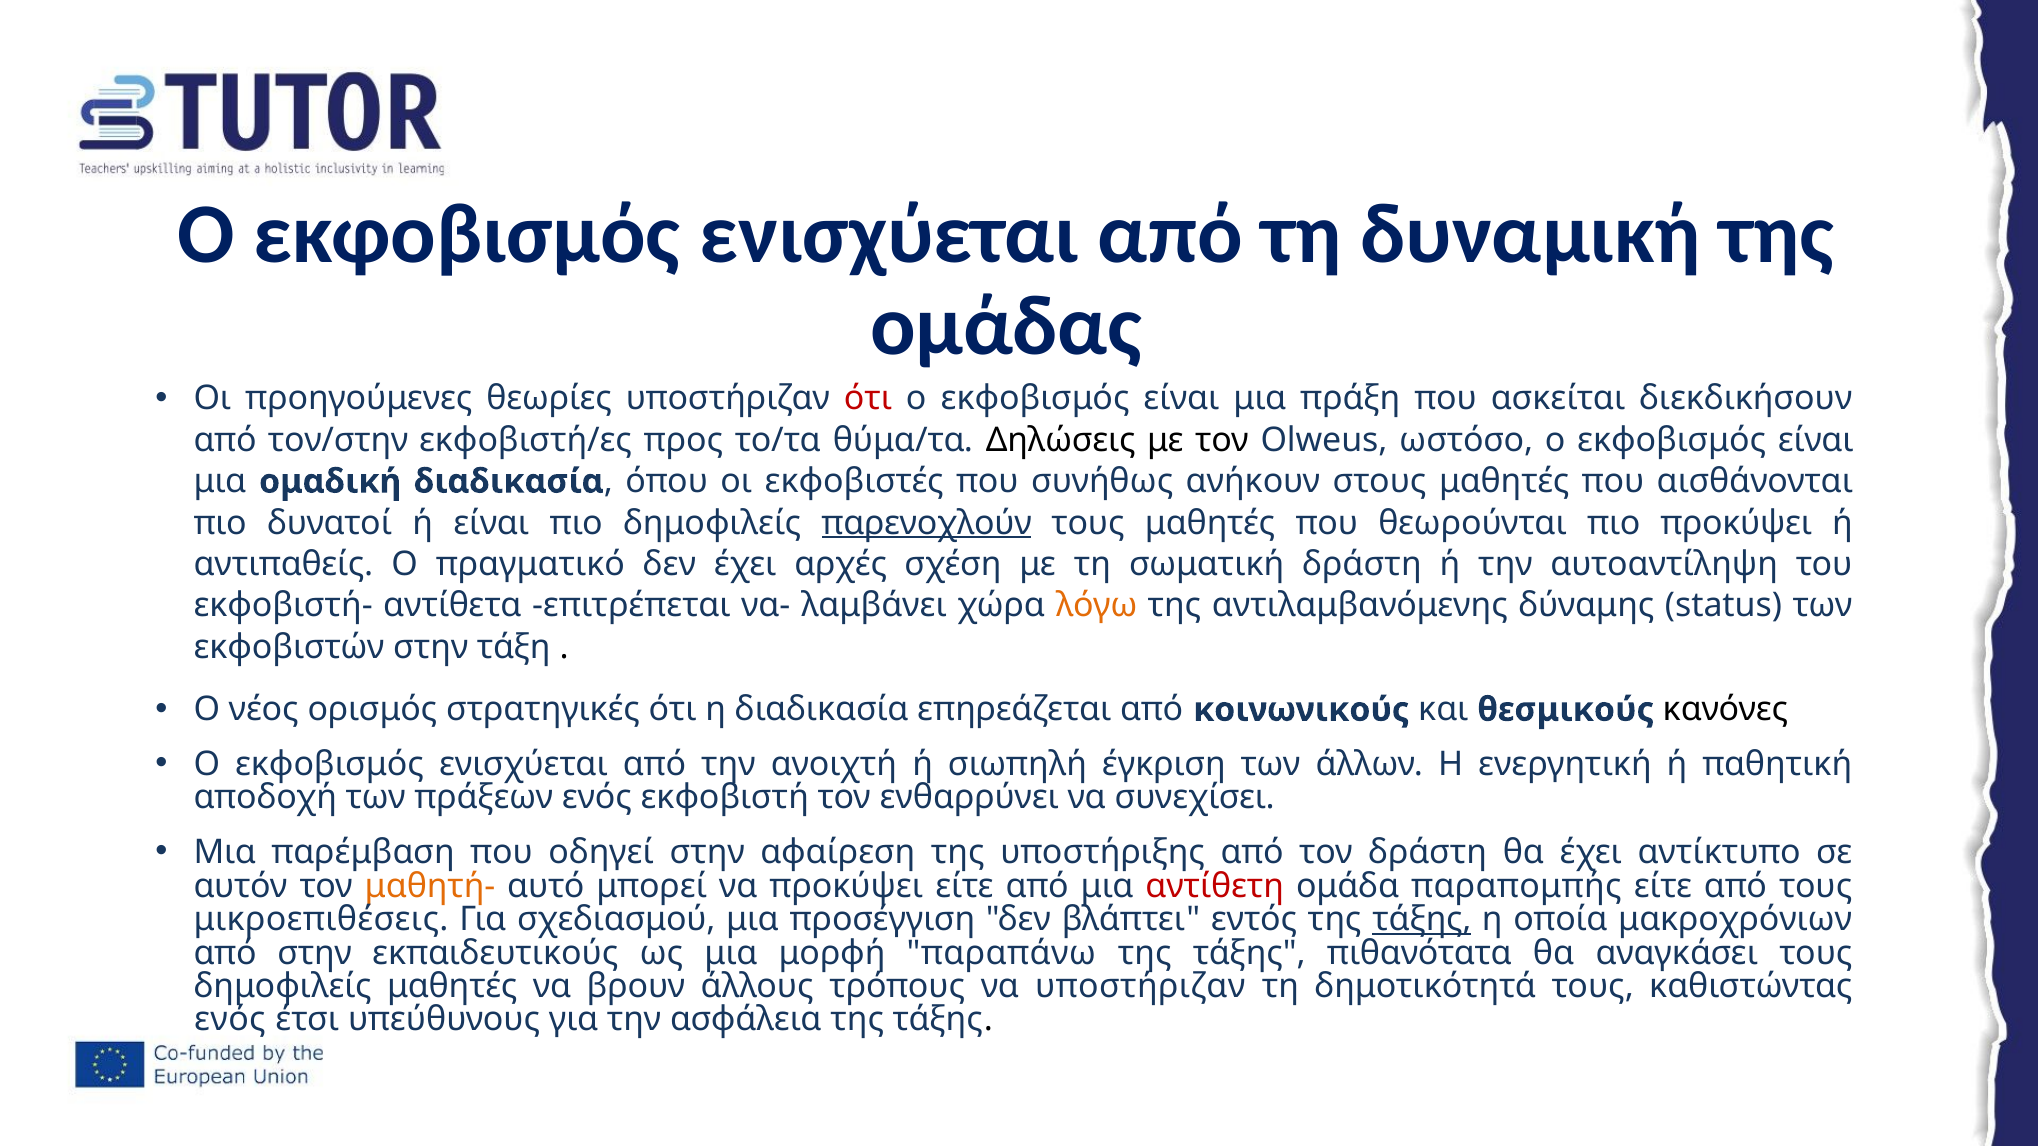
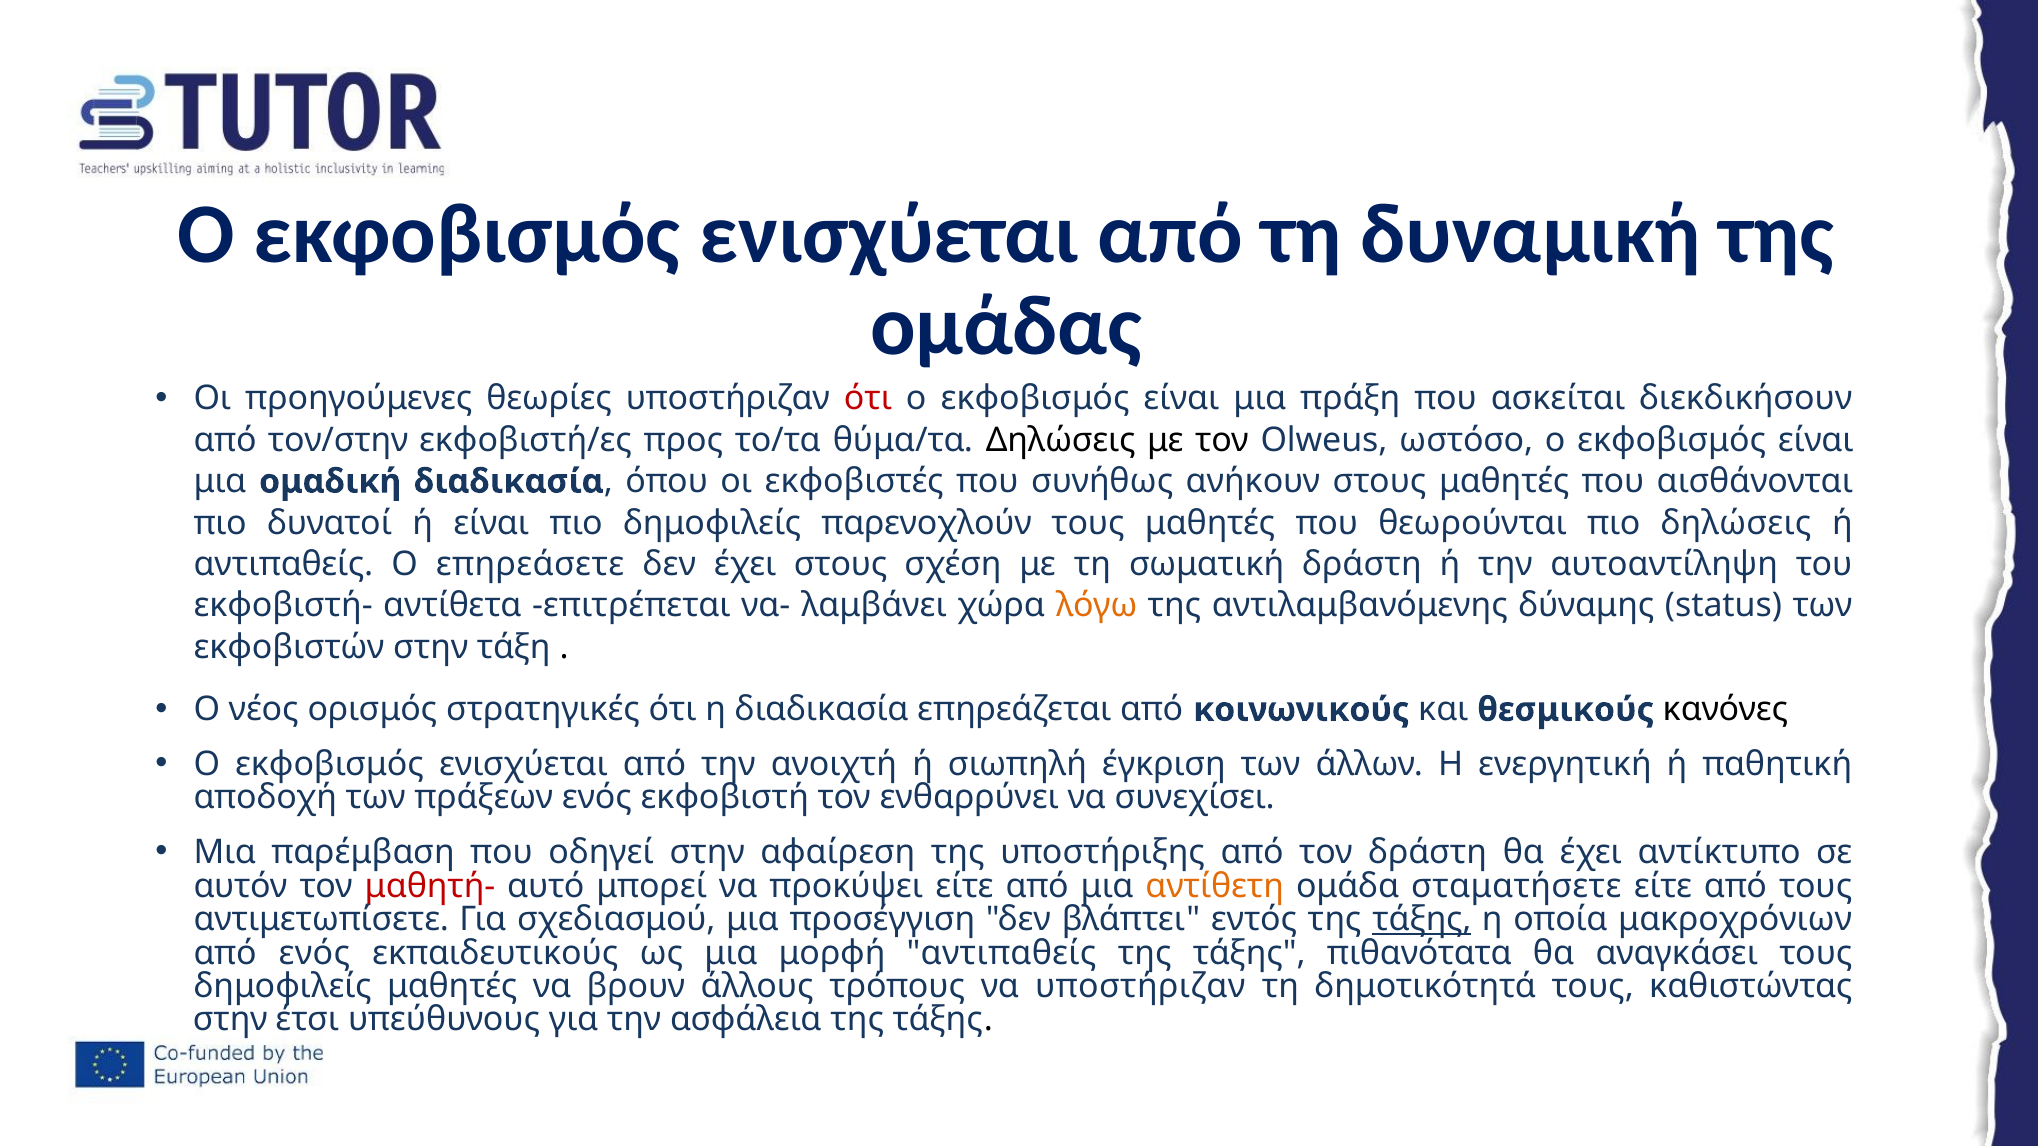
παρενοχλούν underline: present -> none (927, 523)
πιο προκύψει: προκύψει -> δηλώσεις (1736, 523)
πραγματικό: πραγματικό -> επηρεάσετε (530, 564)
έχει αρχές: αρχές -> στους (841, 564)
μαθητή- colour: orange -> red (430, 886)
αντίθετη colour: red -> orange (1215, 886)
παραπομπής: παραπομπής -> σταματήσετε (1516, 886)
μικροεπιθέσεις: μικροεπιθέσεις -> αντιμετωπίσετε (321, 920)
από στην: στην -> ενός (314, 953)
μορφή παραπάνω: παραπάνω -> αντιπαθείς (1001, 953)
ενός: ενός -> στην (230, 1020)
